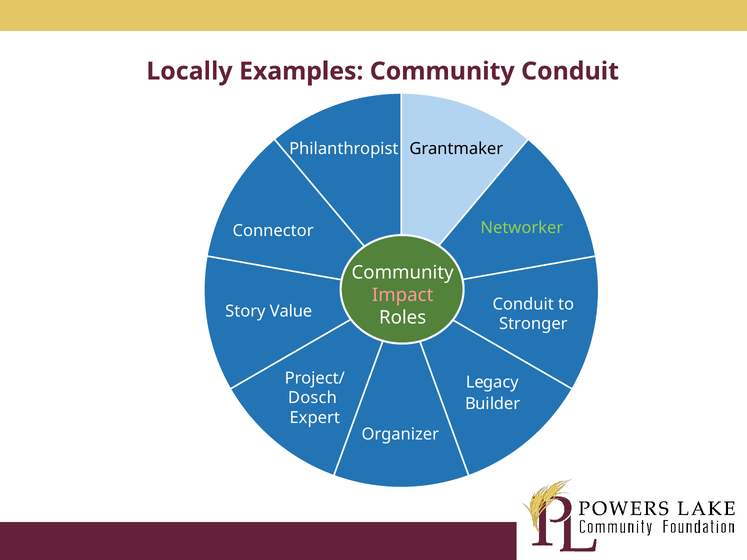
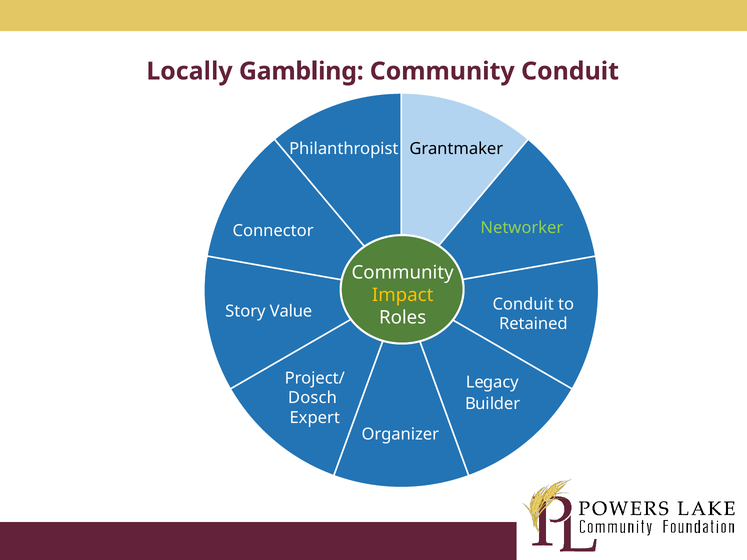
Examples: Examples -> Gambling (301, 71)
Impact colour: pink -> yellow (403, 295)
Stronger: Stronger -> Retained (533, 324)
